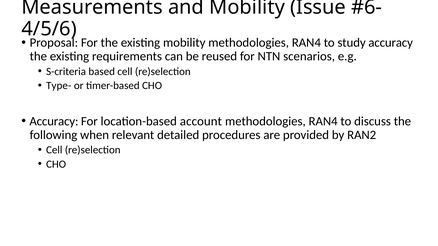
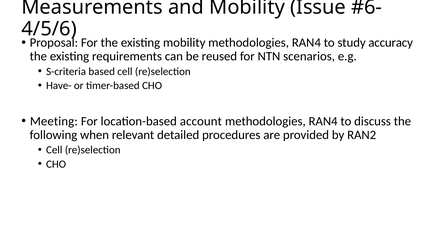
Type-: Type- -> Have- (59, 86)
Accuracy: Accuracy -> Meeting (54, 121)
